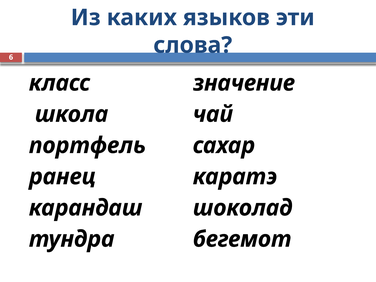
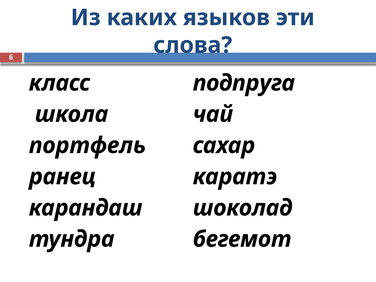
значение: значение -> подпруга (244, 83)
